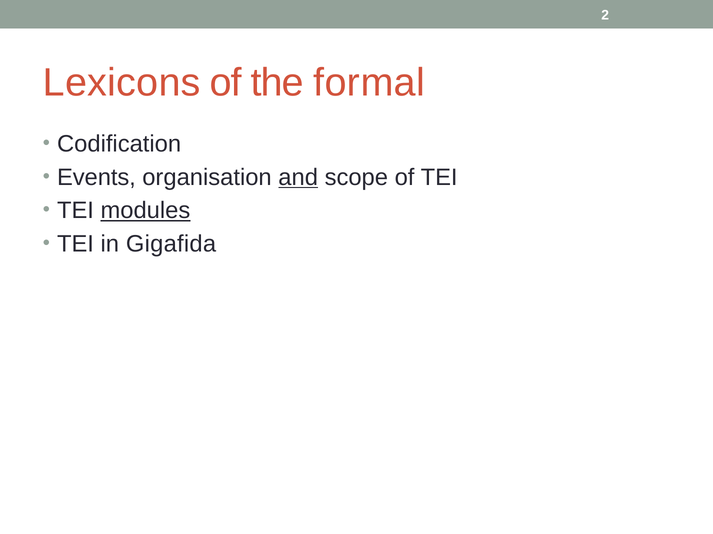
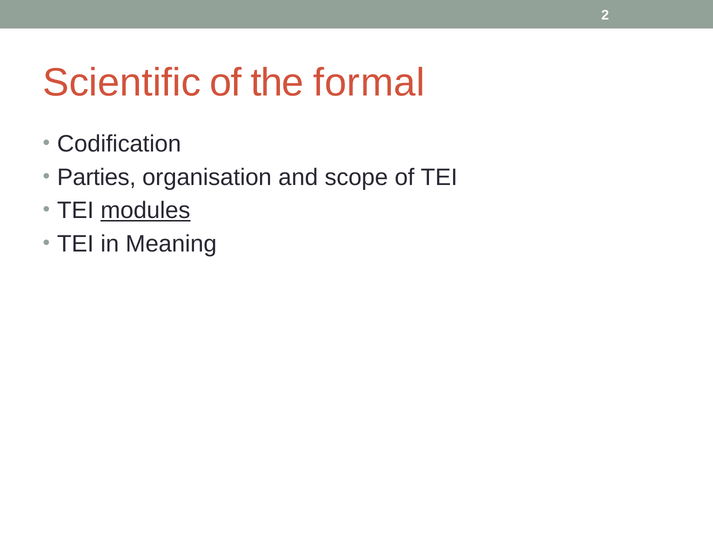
Lexicons: Lexicons -> Scientific (122, 83)
Events: Events -> Parties (97, 178)
and underline: present -> none (298, 178)
Gigafida: Gigafida -> Meaning (171, 244)
